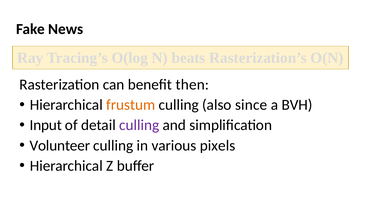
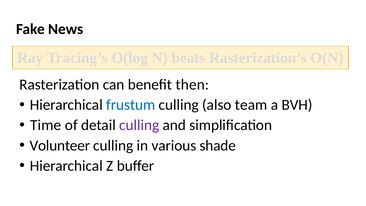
frustum colour: orange -> blue (131, 105)
since: since -> team (251, 105)
Input: Input -> Time (46, 125)
pixels: pixels -> shade (218, 145)
